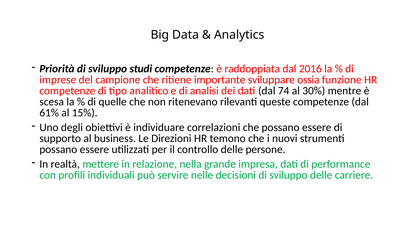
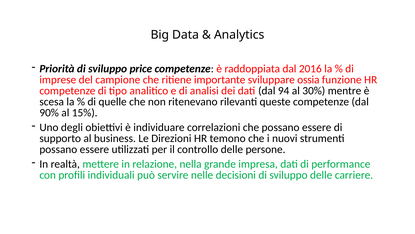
studi: studi -> price (141, 69)
74: 74 -> 94 (284, 91)
61%: 61% -> 90% (49, 112)
